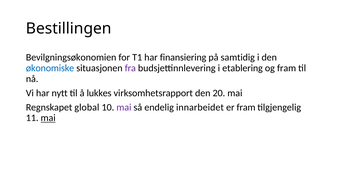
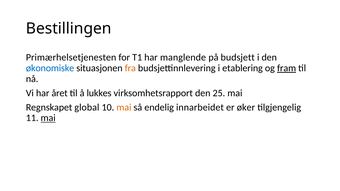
Bevilgningsøkonomien: Bevilgningsøkonomien -> Primærhelsetjenesten (71, 57)
finansiering: finansiering -> manglende (183, 57)
samtidig: samtidig -> budsjett (238, 57)
fra colour: purple -> orange (130, 68)
fram underline: none -> present (287, 68)
nytt: nytt -> året (60, 93)
20: 20 -> 25 (219, 93)
mai colour: purple -> orange (124, 107)
er fram: fram -> øker (246, 107)
